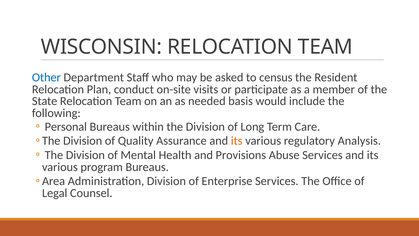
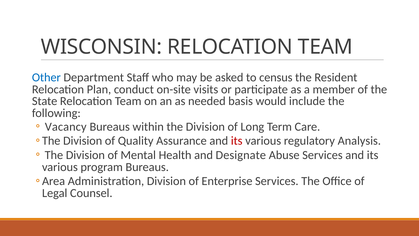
Personal: Personal -> Vacancy (66, 126)
its colour: orange -> red (237, 141)
Provisions: Provisions -> Designate (241, 155)
